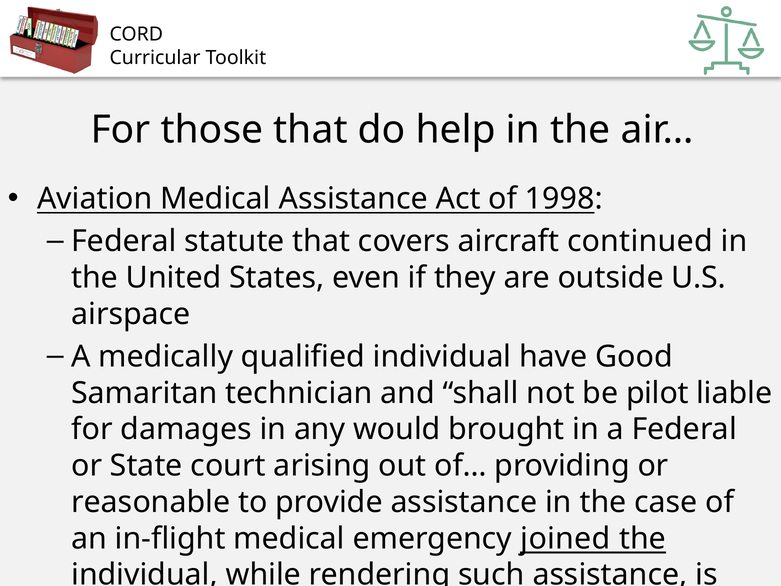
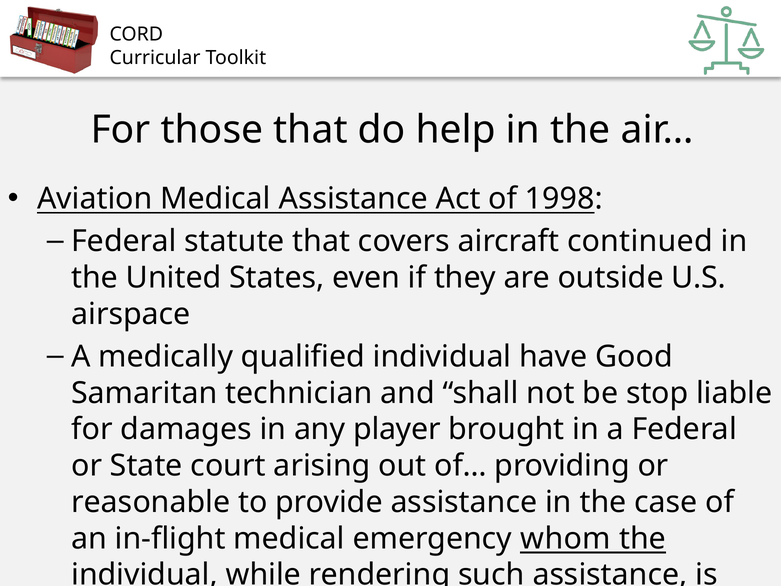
pilot: pilot -> stop (657, 393)
would: would -> player (397, 429)
joined: joined -> whom (566, 538)
